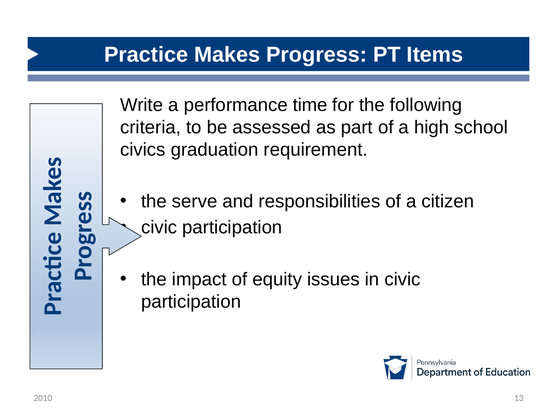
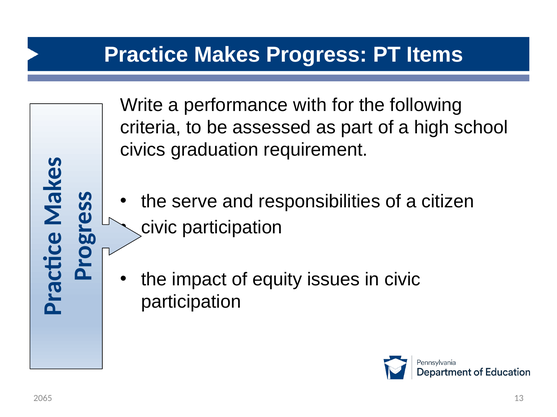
time: time -> with (310, 105)
2010: 2010 -> 2065 (43, 399)
